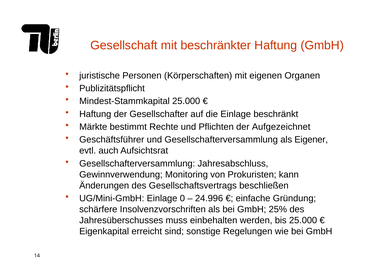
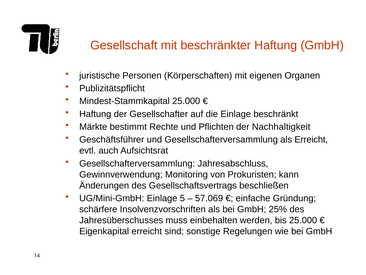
Aufgezeichnet: Aufgezeichnet -> Nachhaltigkeit (281, 127)
als Eigener: Eigener -> Erreicht (311, 139)
0: 0 -> 5 (182, 198)
24.996: 24.996 -> 57.069 (209, 198)
